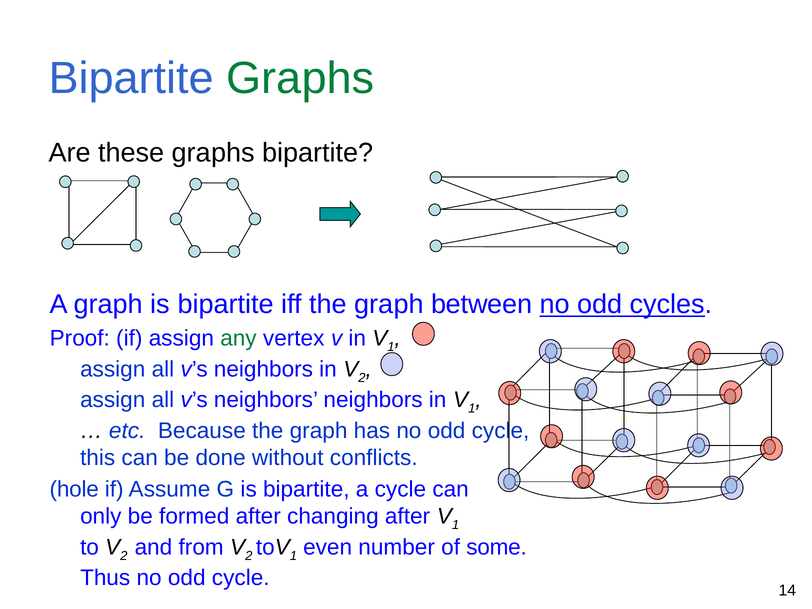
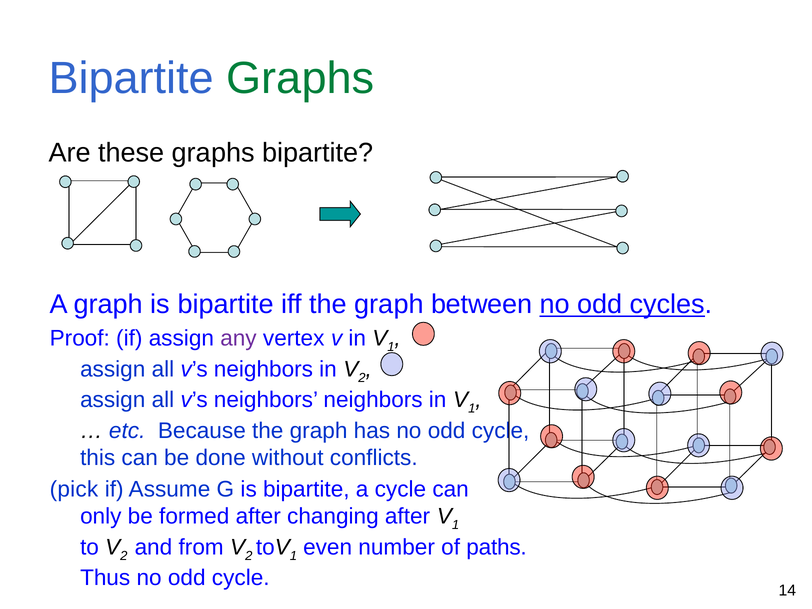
any colour: green -> purple (238, 338)
hole: hole -> pick (74, 489)
some: some -> paths (497, 547)
